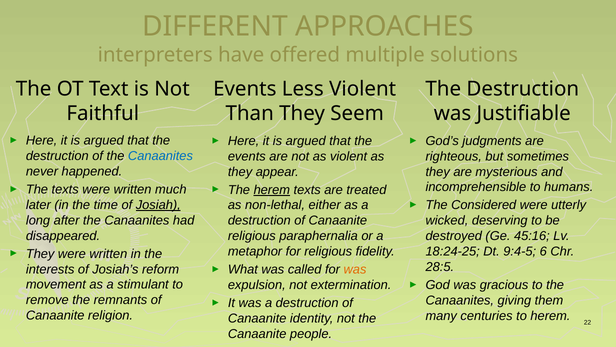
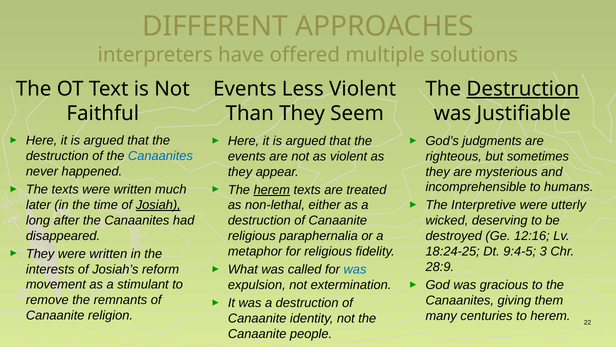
Destruction underline: none -> present (523, 89)
Considered: Considered -> Interpretive (484, 205)
45:16: 45:16 -> 12:16 (532, 236)
6: 6 -> 3 (543, 251)
28:5: 28:5 -> 28:9 (440, 267)
was colour: orange -> blue (355, 269)
